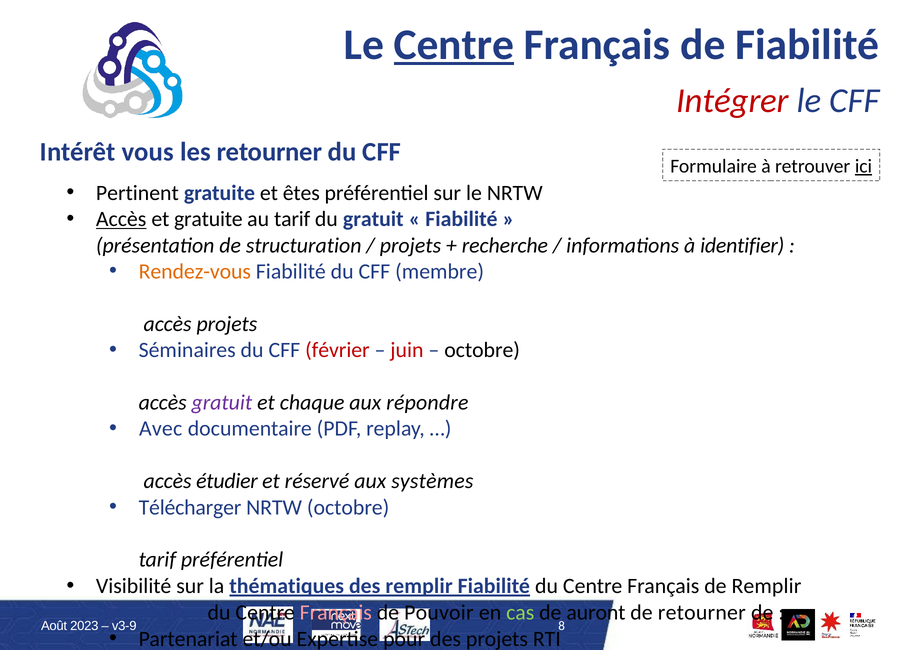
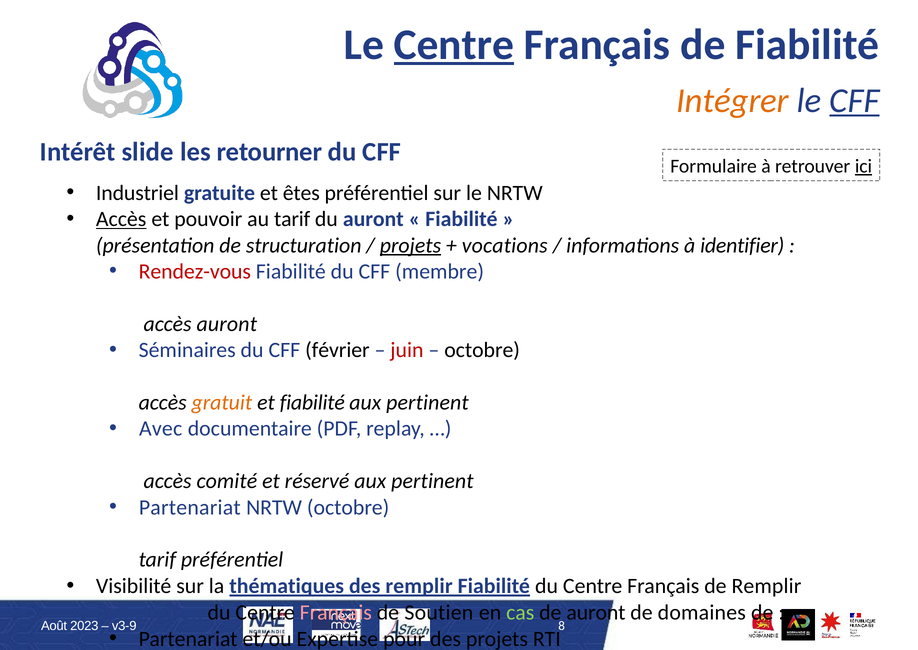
Intégrer colour: red -> orange (732, 100)
CFF underline: none -> present (854, 100)
vous: vous -> slide (148, 152)
Pertinent: Pertinent -> Industriel (137, 193)
et gratuite: gratuite -> pouvoir (208, 219)
du gratuit: gratuit -> auront (373, 219)
projets underline: none -> present (410, 245)
recherche: recherche -> vocations (505, 245)
Rendez-vous colour: orange -> red (195, 271)
accès projets: projets -> auront (227, 324)
février colour: red -> black (337, 350)
gratuit colour: purple -> orange (222, 402)
et chaque: chaque -> fiabilité (312, 402)
répondre: répondre -> pertinent (427, 402)
étudier: étudier -> comité (227, 481)
réservé aux systèmes: systèmes -> pertinent (432, 481)
Télécharger: Télécharger -> Partenariat (190, 507)
de Pouvoir: Pouvoir -> Soutien (439, 612)
de retourner: retourner -> domaines (702, 612)
